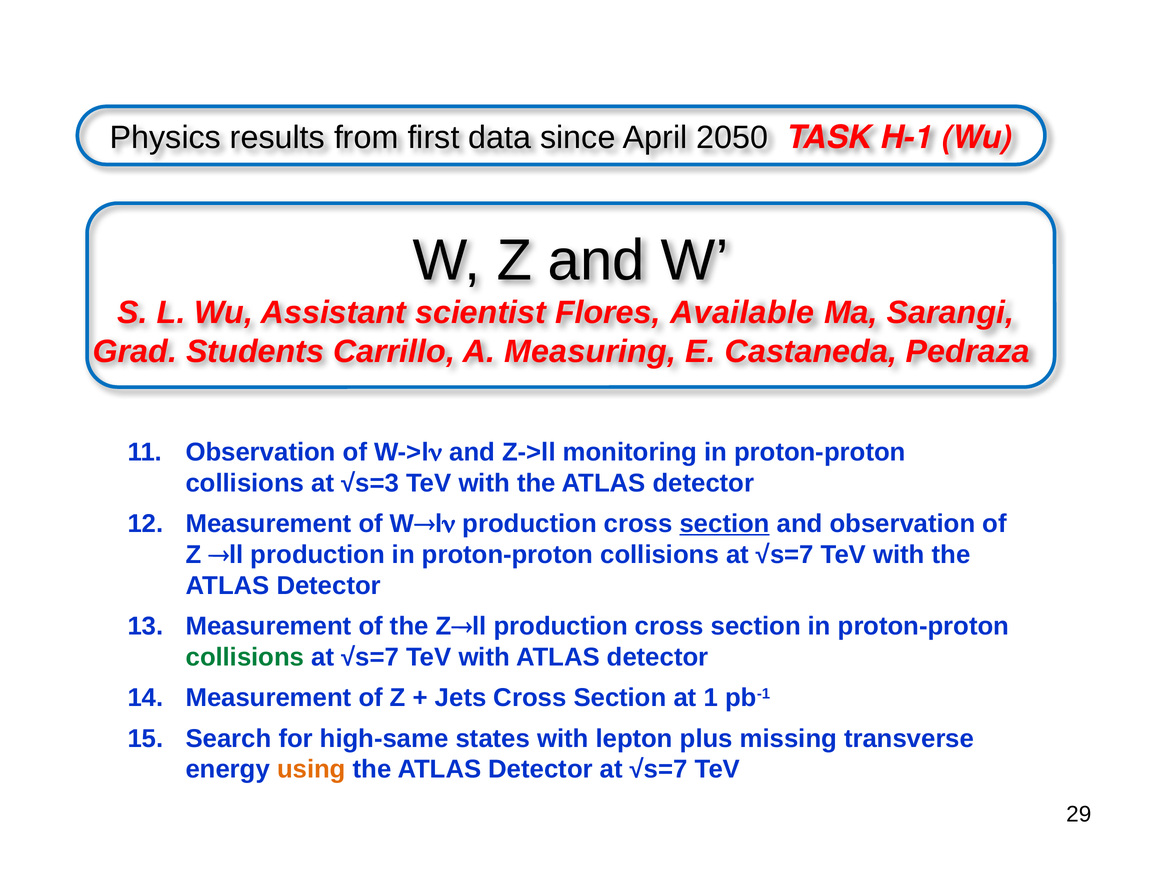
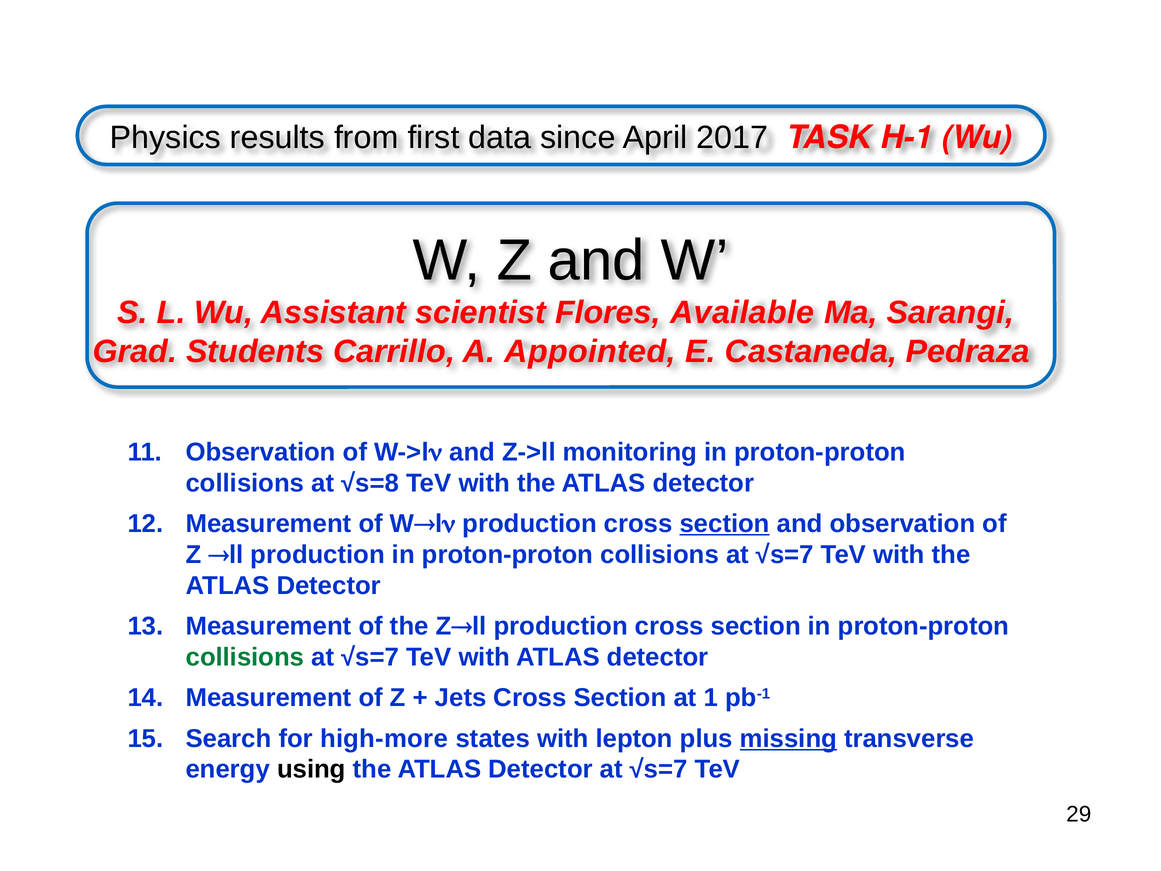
2050: 2050 -> 2017 (732, 138)
Measuring: Measuring -> Appointed (590, 351)
√s=3: √s=3 -> √s=8 (370, 483)
high-same: high-same -> high-more (384, 738)
missing underline: none -> present (788, 738)
using colour: orange -> black (311, 769)
